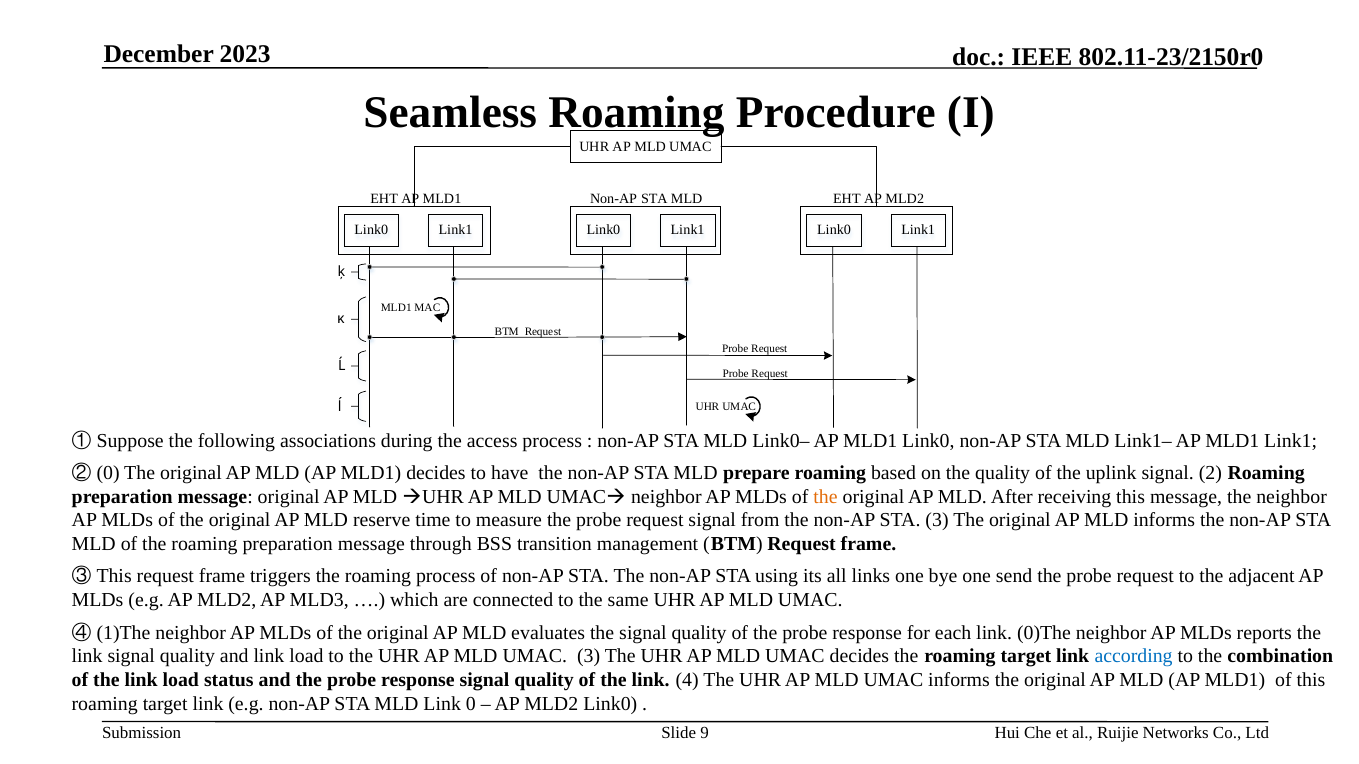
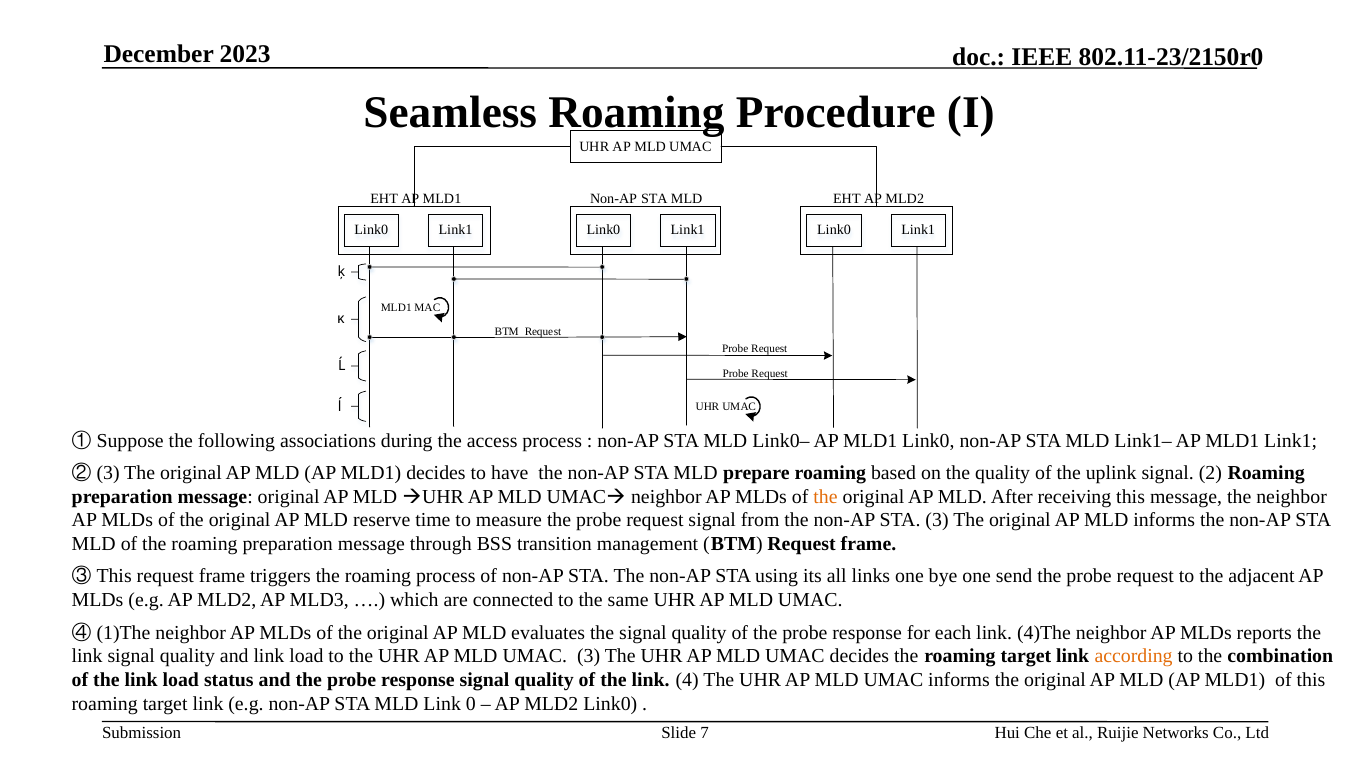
② 0: 0 -> 3 (108, 473)
0)The: 0)The -> 4)The (1044, 633)
according colour: blue -> orange (1134, 657)
9: 9 -> 7 (705, 733)
